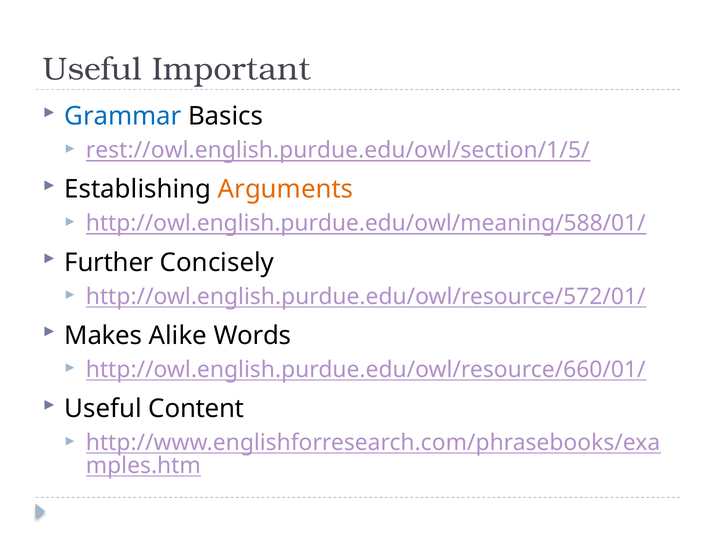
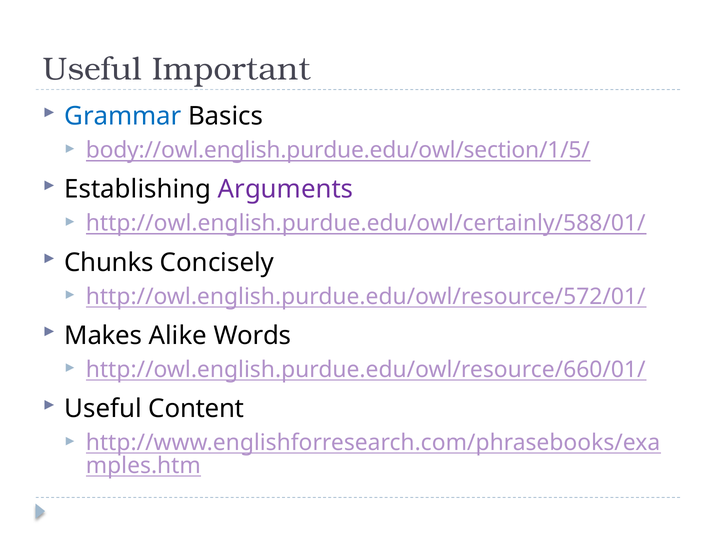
rest://owl.english.purdue.edu/owl/section/1/5/: rest://owl.english.purdue.edu/owl/section/1/5/ -> body://owl.english.purdue.edu/owl/section/1/5/ (338, 150)
Arguments colour: orange -> purple (286, 189)
http://owl.english.purdue.edu/owl/meaning/588/01/: http://owl.english.purdue.edu/owl/meaning/588/01/ -> http://owl.english.purdue.edu/owl/certainly/588/01/ (366, 223)
Further: Further -> Chunks (109, 263)
